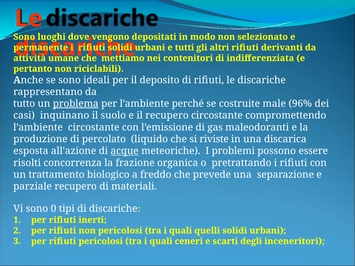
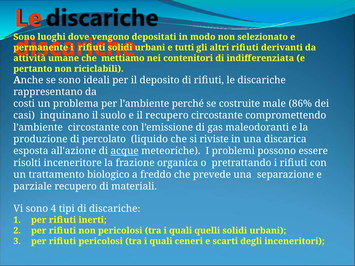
tutto: tutto -> costi (24, 104)
problema underline: present -> none (76, 104)
96%: 96% -> 86% (300, 104)
concorrenza: concorrenza -> inceneritore (73, 163)
0: 0 -> 4 (53, 209)
